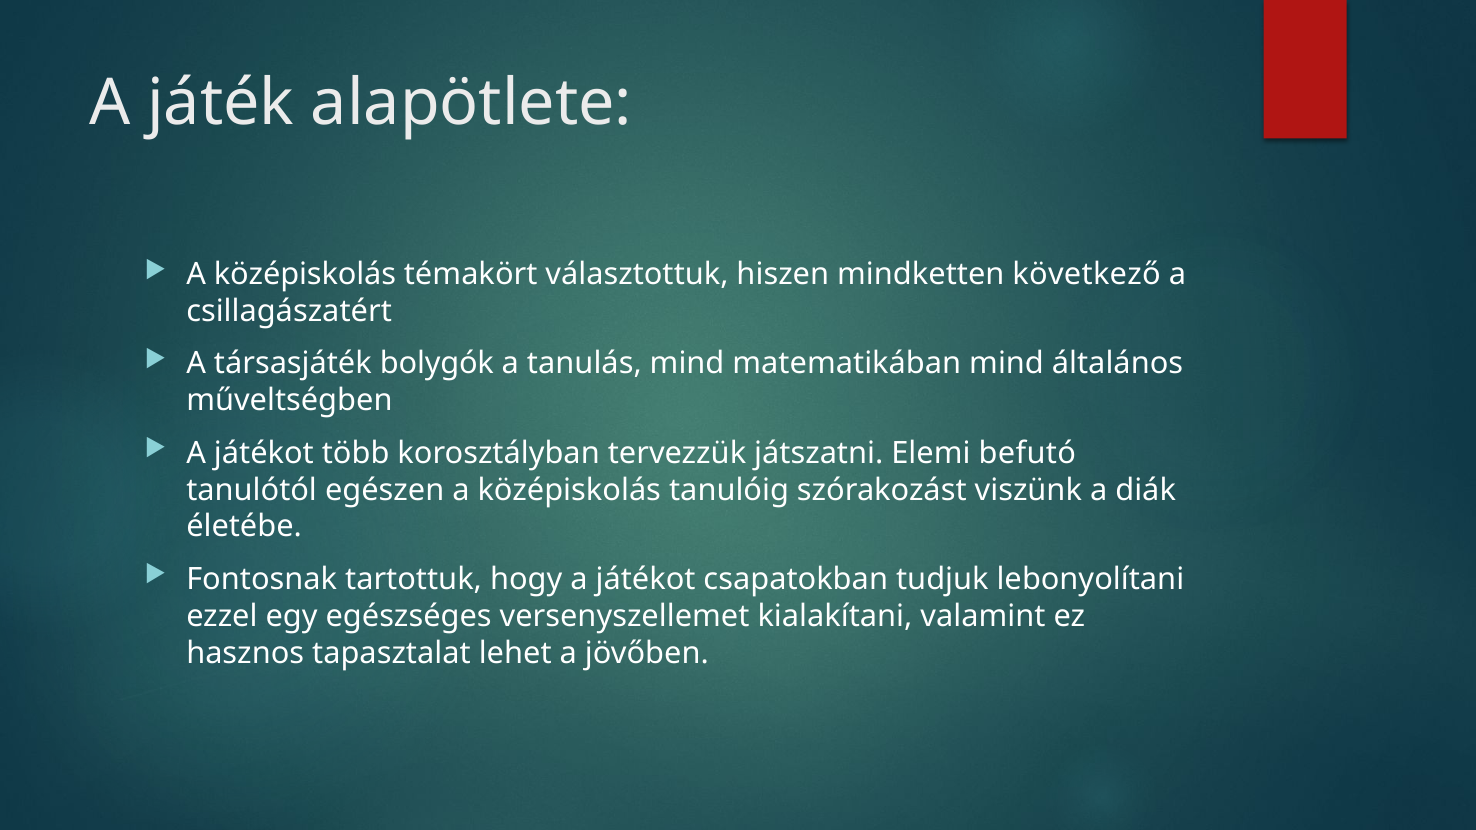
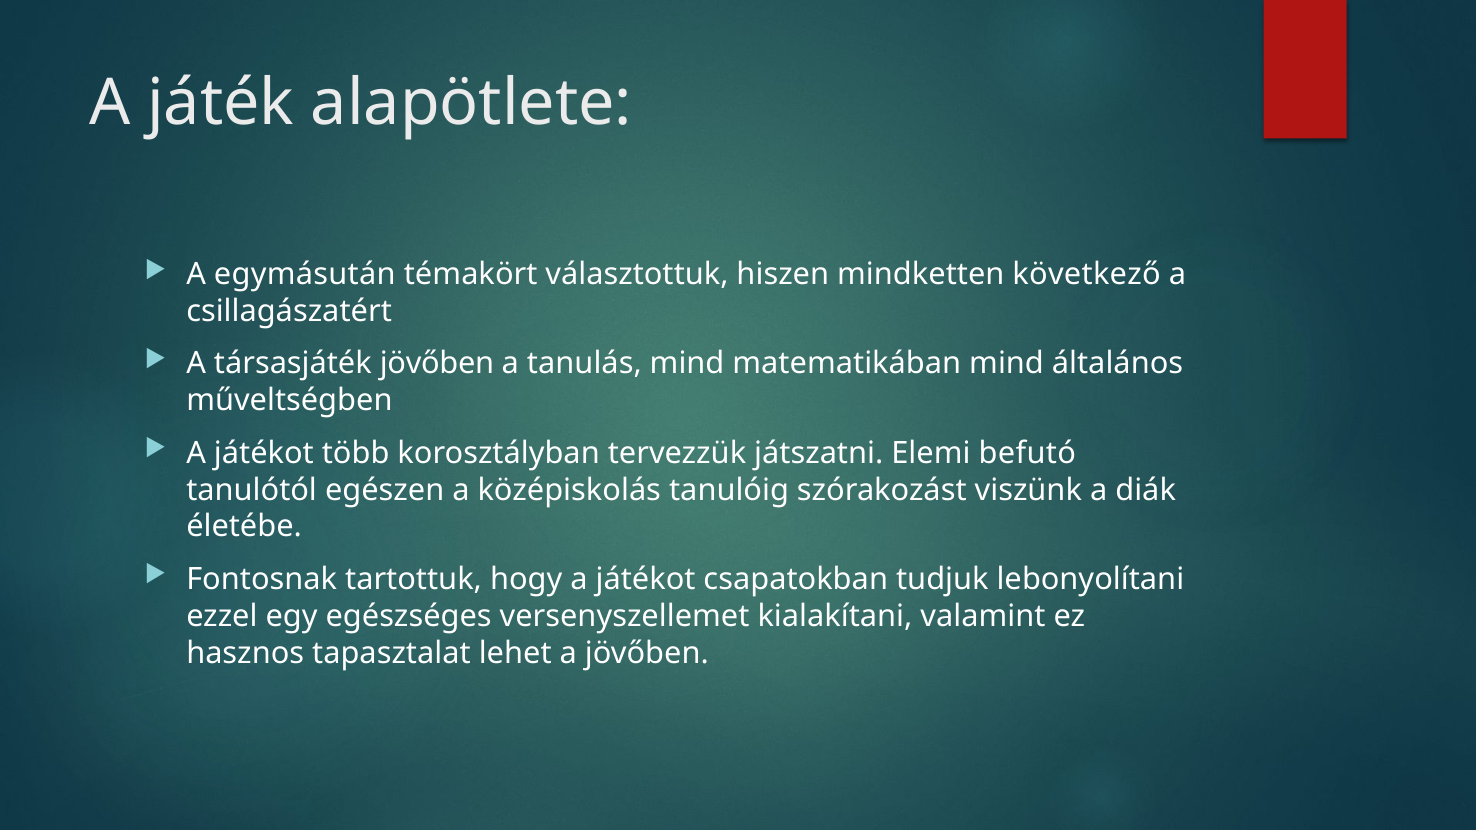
középiskolás: középiskolás -> egymásután (305, 275)
társasjáték bolygók: bolygók -> jövőben (437, 364)
